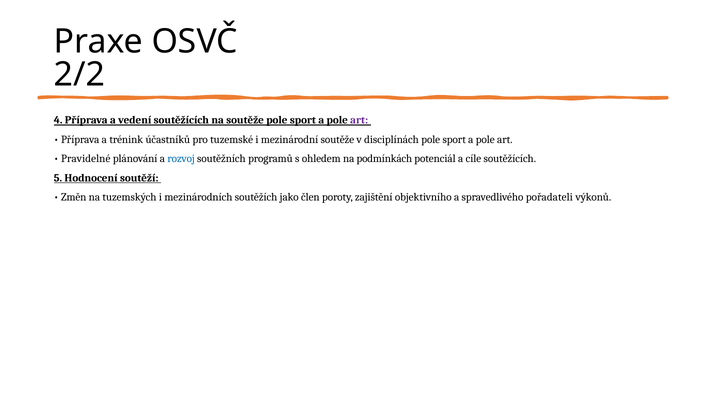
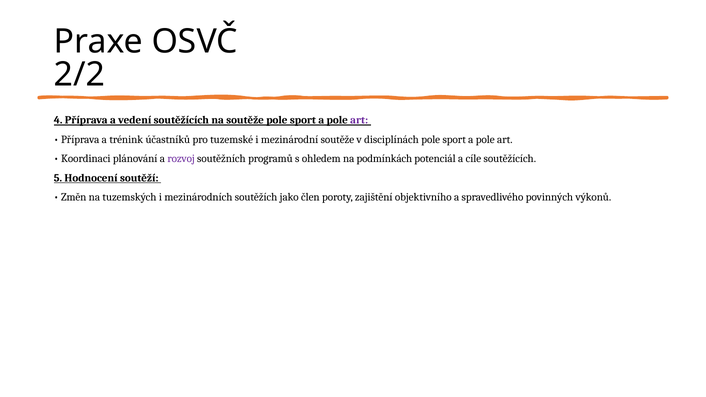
Pravidelné: Pravidelné -> Koordinaci (86, 159)
rozvoj colour: blue -> purple (181, 159)
pořadateli: pořadateli -> povinných (549, 197)
